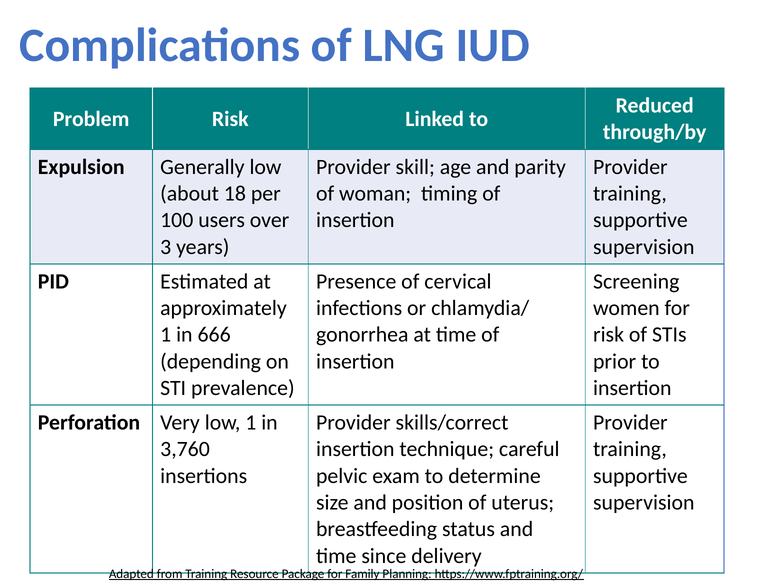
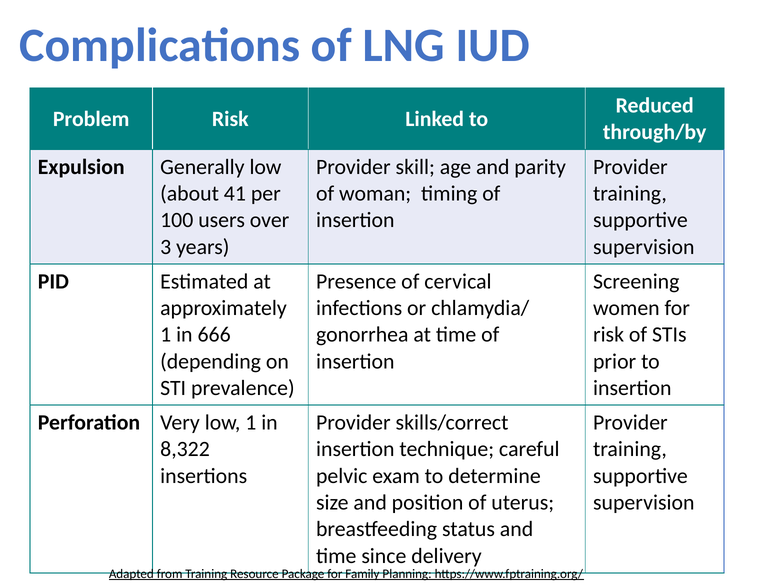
18: 18 -> 41 (235, 194)
3,760: 3,760 -> 8,322 (185, 449)
